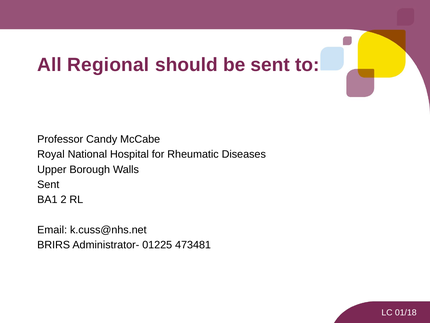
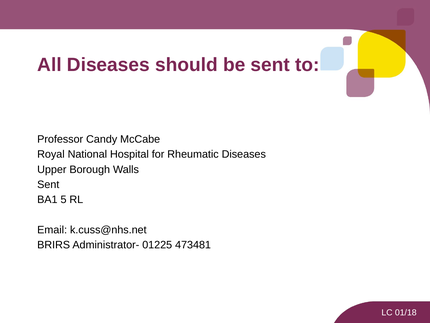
All Regional: Regional -> Diseases (108, 65)
2: 2 -> 5 (64, 199)
